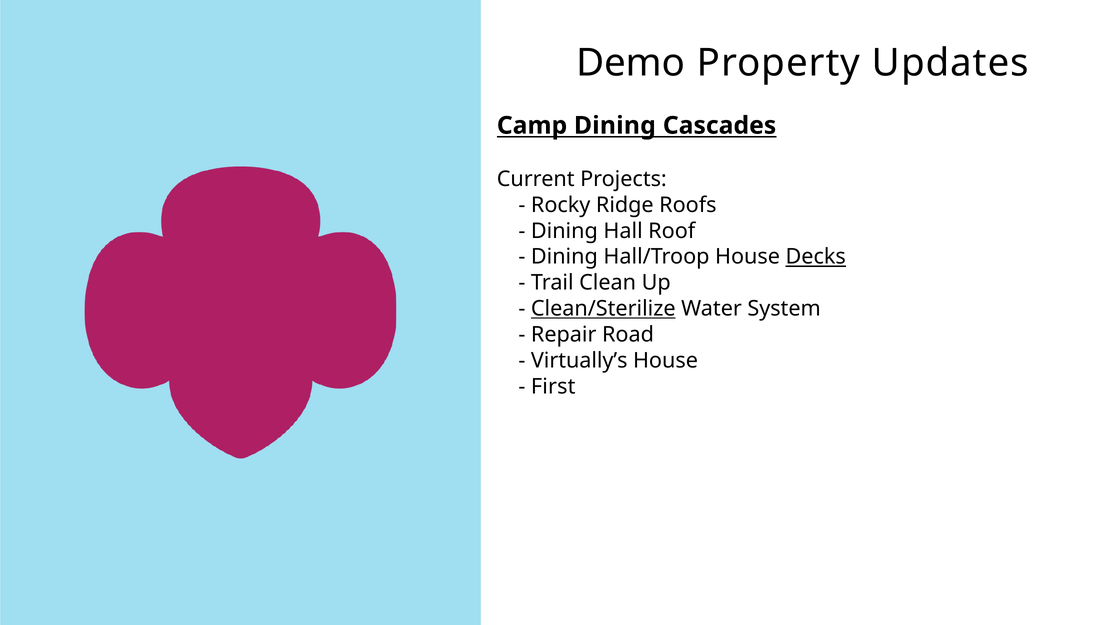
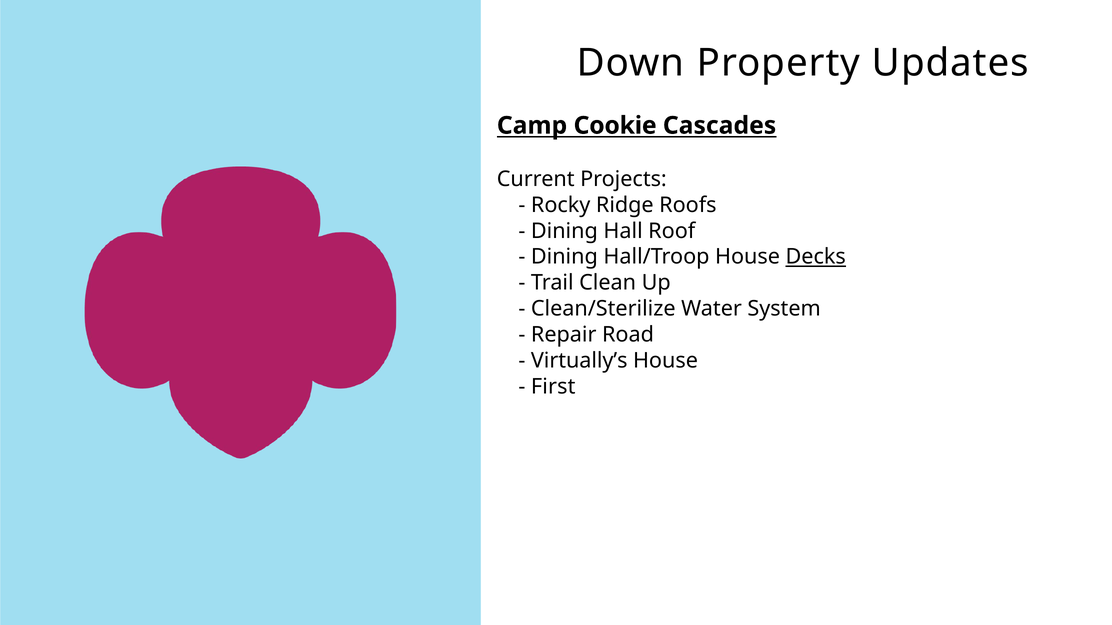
Demo: Demo -> Down (630, 63)
Camp Dining: Dining -> Cookie (615, 126)
Clean/Sterilize underline: present -> none (603, 309)
